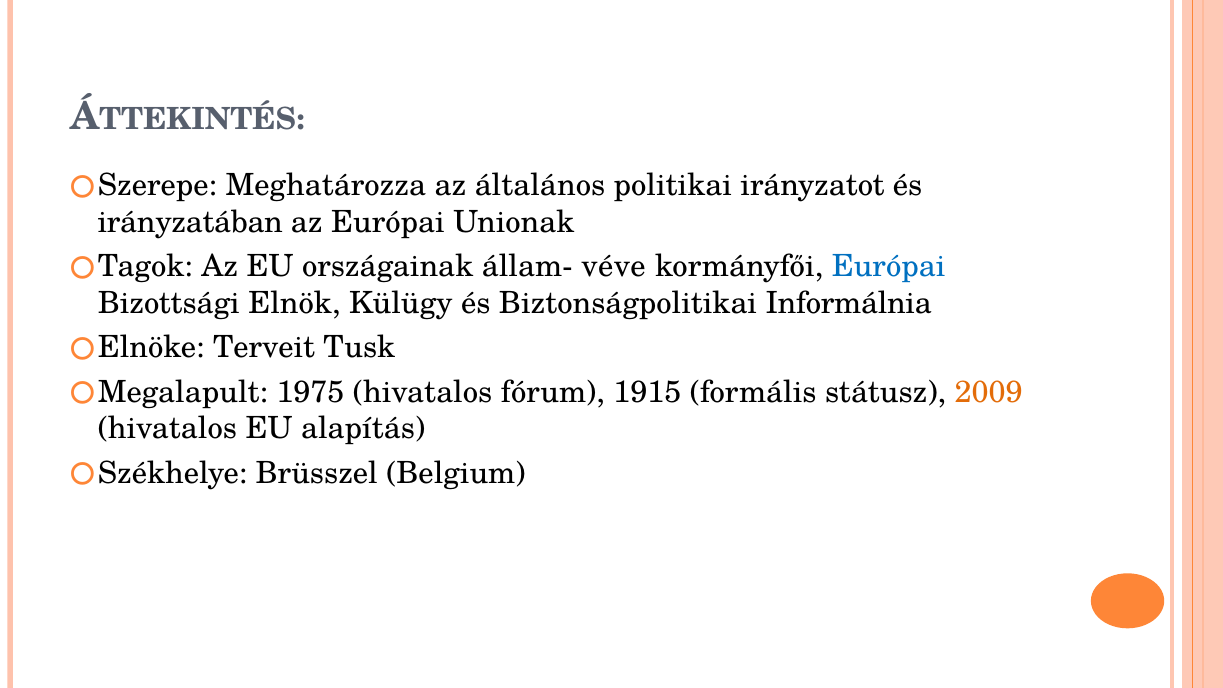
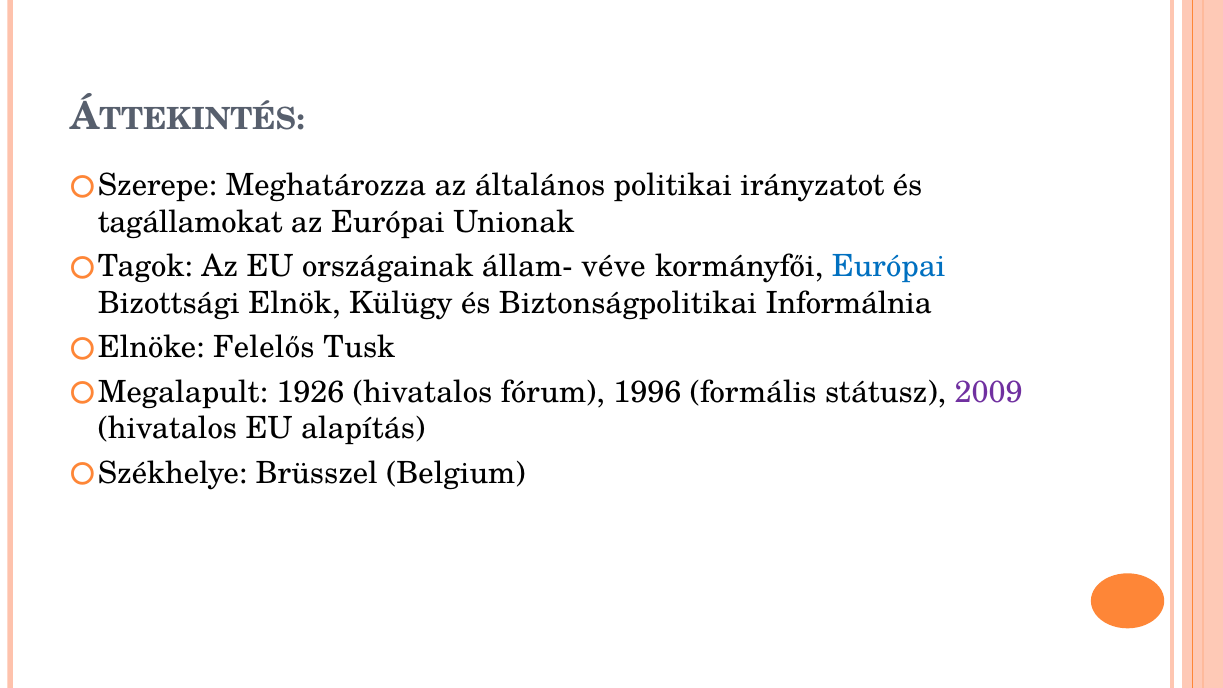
irányzatában: irányzatában -> tagállamokat (190, 222)
Terveit: Terveit -> Felelős (264, 348)
1975: 1975 -> 1926 (310, 392)
1915: 1915 -> 1996 (647, 392)
2009 colour: orange -> purple (989, 392)
